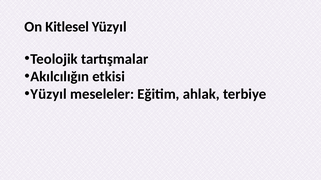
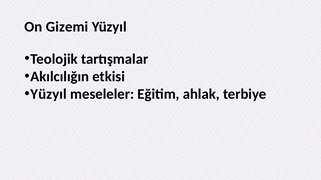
Kitlesel: Kitlesel -> Gizemi (67, 27)
